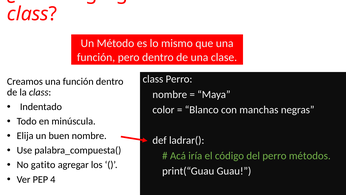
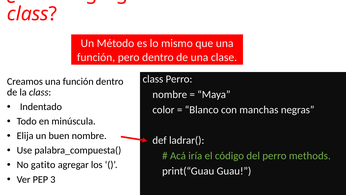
perro métodos: métodos -> methods (310, 155)
4: 4 -> 3 (53, 179)
